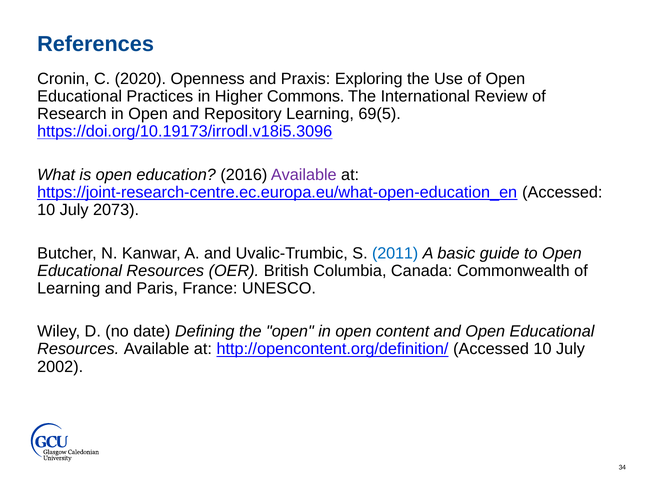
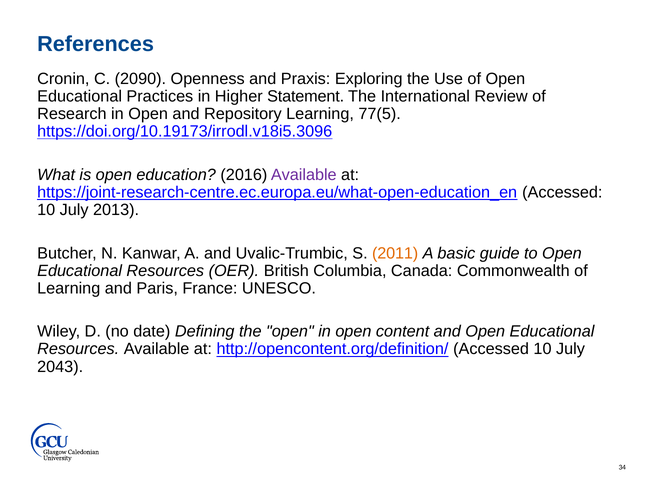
2020: 2020 -> 2090 (140, 79)
Commons: Commons -> Statement (306, 96)
69(5: 69(5 -> 77(5 (380, 114)
2073: 2073 -> 2013 (116, 210)
2011 colour: blue -> orange (395, 253)
2002: 2002 -> 2043 (60, 366)
